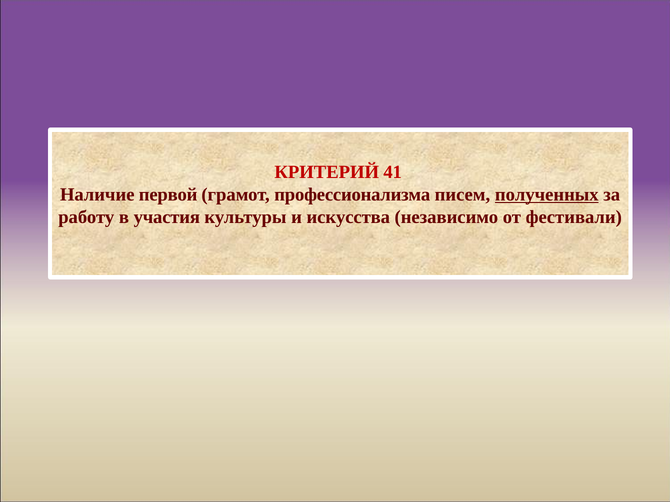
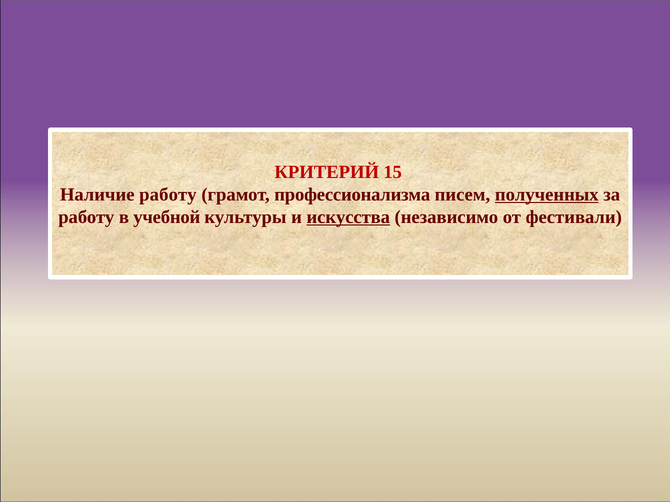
41: 41 -> 15 (393, 172)
Наличие первой: первой -> работу (168, 195)
участия: участия -> учебной (167, 217)
искусства underline: none -> present (348, 217)
